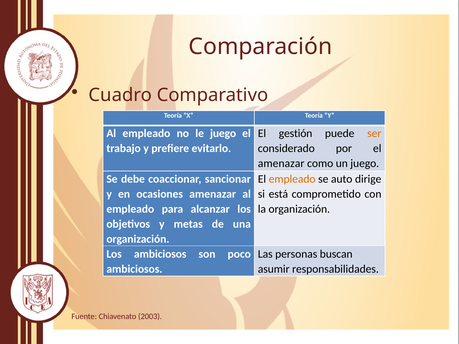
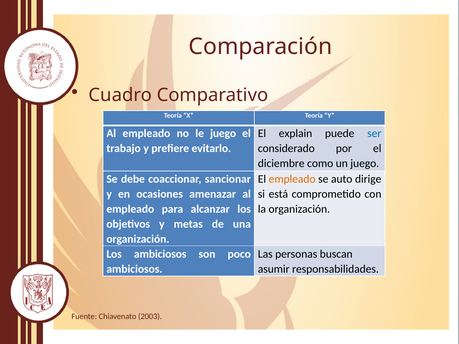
gestión: gestión -> explain (296, 134)
ser colour: orange -> blue (374, 134)
amenazar: amenazar -> diciembre (281, 164)
